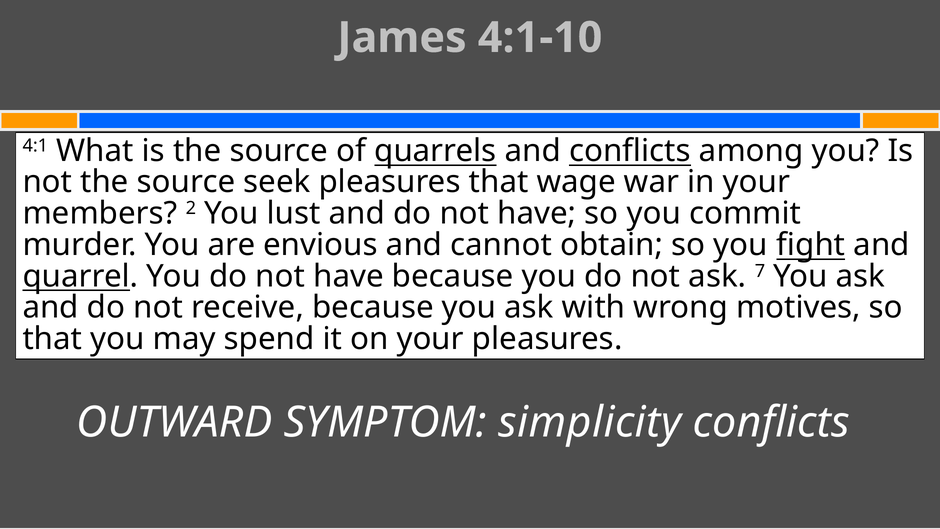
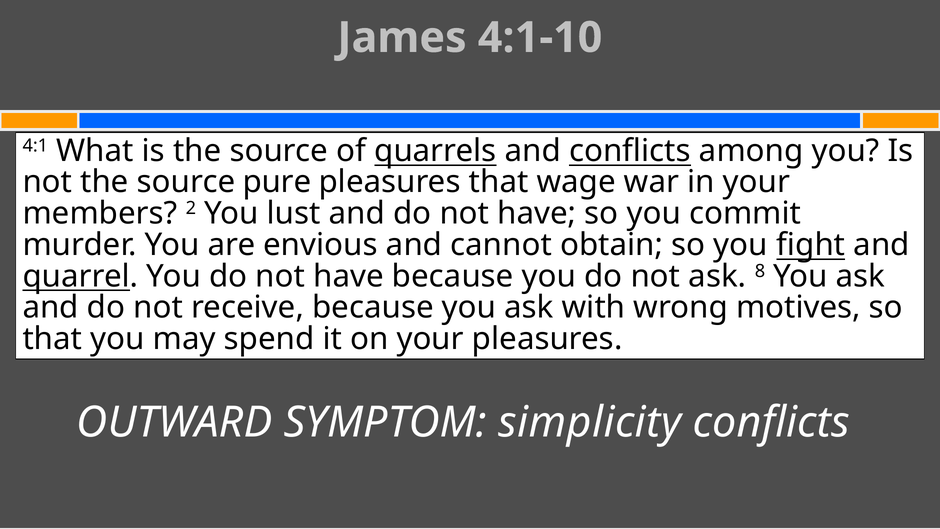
seek: seek -> pure (277, 182)
7: 7 -> 8 (760, 271)
